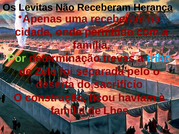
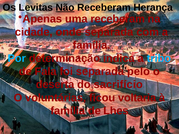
Herança underline: present -> none (153, 8)
onde permitido: permitido -> separada (109, 32)
Por colour: light green -> light blue (17, 58)
trevas: trevas -> indica (119, 58)
Zelo: Zelo -> Fala (46, 72)
construção: construção -> voluntárias (56, 98)
haviam: haviam -> voltaria (137, 98)
